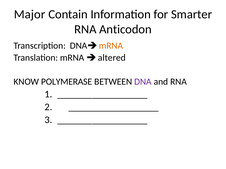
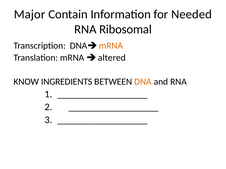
Smarter: Smarter -> Needed (192, 14)
Anticodon: Anticodon -> Ribosomal (125, 29)
POLYMERASE: POLYMERASE -> INGREDIENTS (67, 82)
DNA colour: purple -> orange (143, 82)
